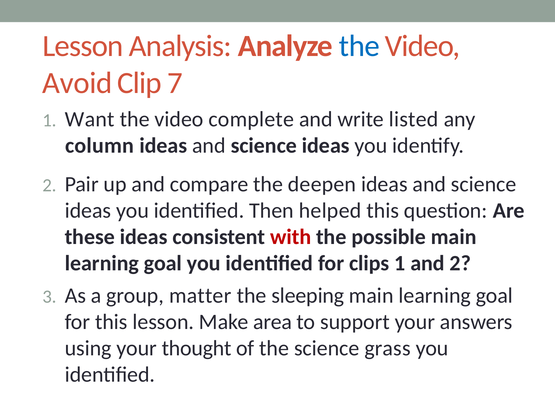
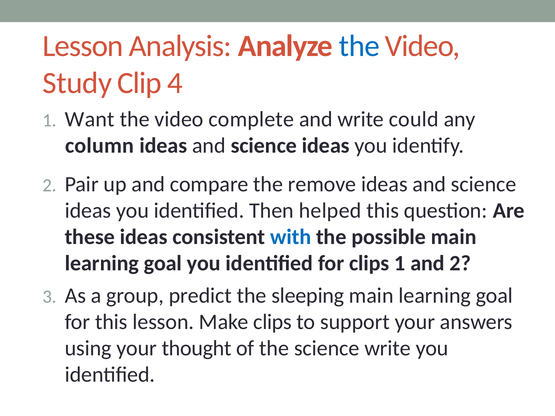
Avoid: Avoid -> Study (77, 83)
7: 7 -> 4 (175, 83)
listed: listed -> could (414, 119)
deepen: deepen -> remove (322, 184)
with colour: red -> blue (291, 237)
matter: matter -> predict (200, 296)
Make area: area -> clips (273, 322)
science grass: grass -> write (388, 349)
